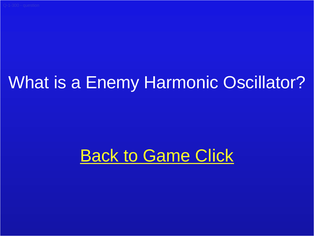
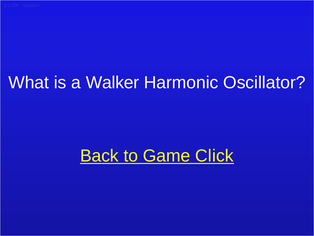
Enemy: Enemy -> Walker (112, 82)
